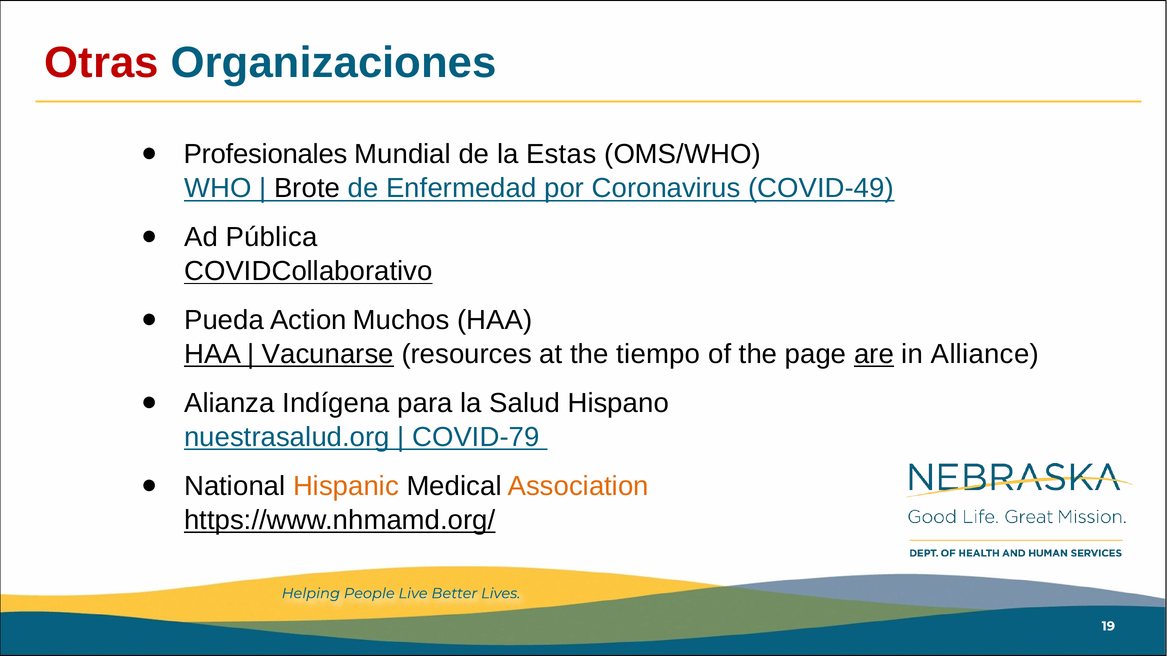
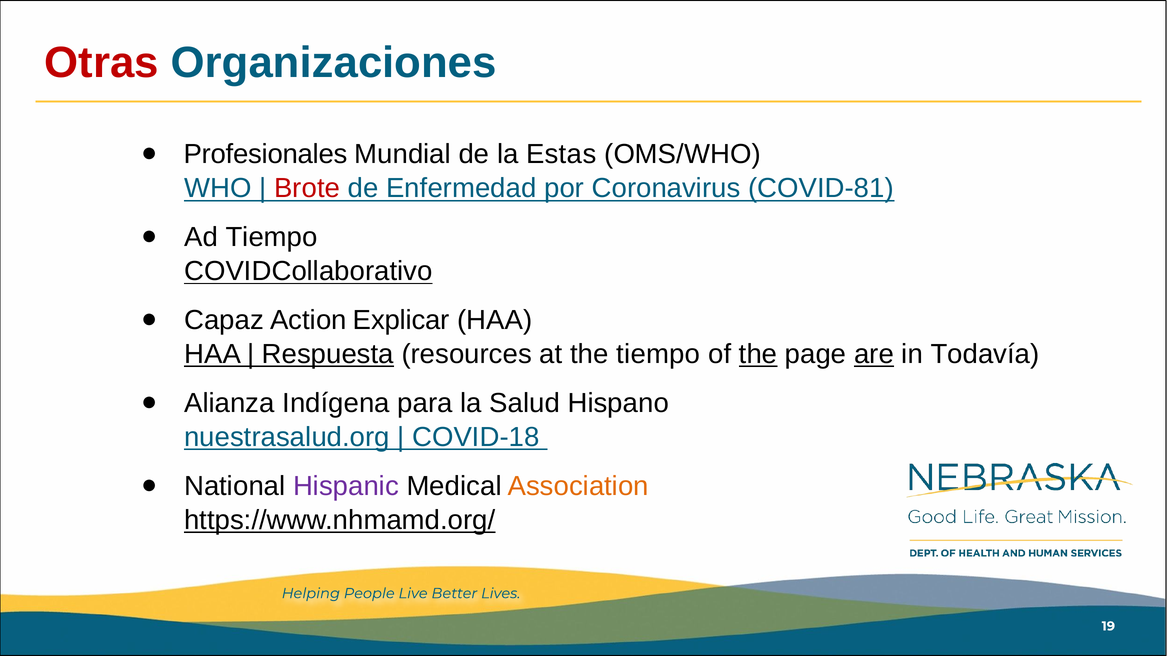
Brote colour: black -> red (307, 189)
COVID-49: COVID-49 -> COVID-81 (821, 189)
Ad Pública: Pública -> Tiempo (272, 237)
Pueda: Pueda -> Capaz (224, 320)
Muchos: Muchos -> Explicar (401, 320)
Vacunarse: Vacunarse -> Respuesta (328, 355)
the underline: none -> present (758, 355)
Alliance: Alliance -> Todavía (985, 355)
COVID-79: COVID-79 -> COVID-18 (476, 438)
Hispanic colour: orange -> purple (346, 486)
